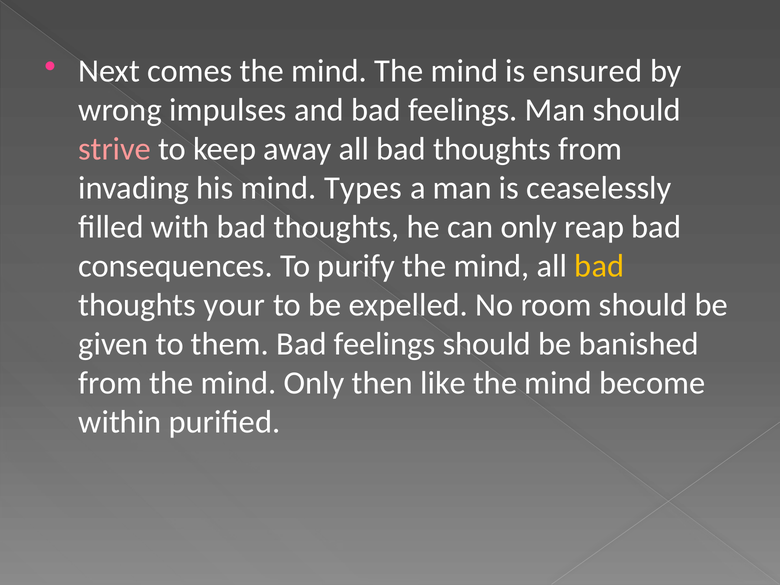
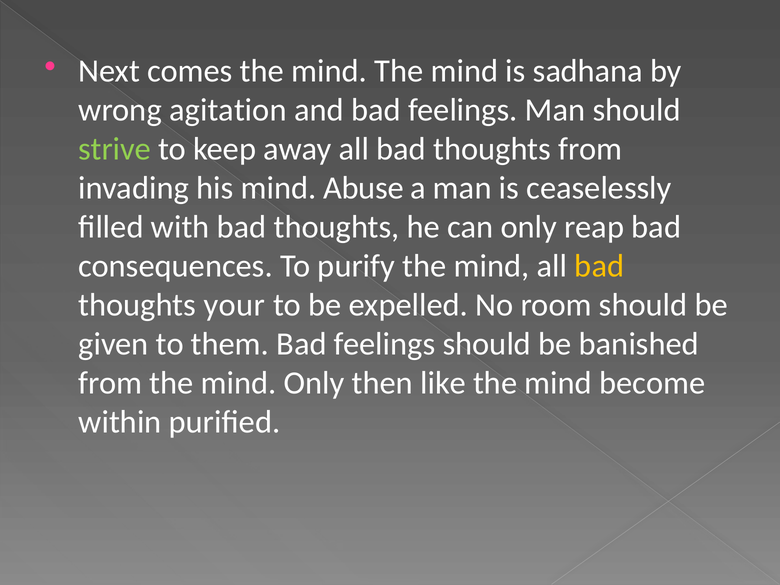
ensured: ensured -> sadhana (588, 71)
impulses: impulses -> agitation (228, 110)
strive colour: pink -> light green (115, 149)
Types: Types -> Abuse (363, 188)
